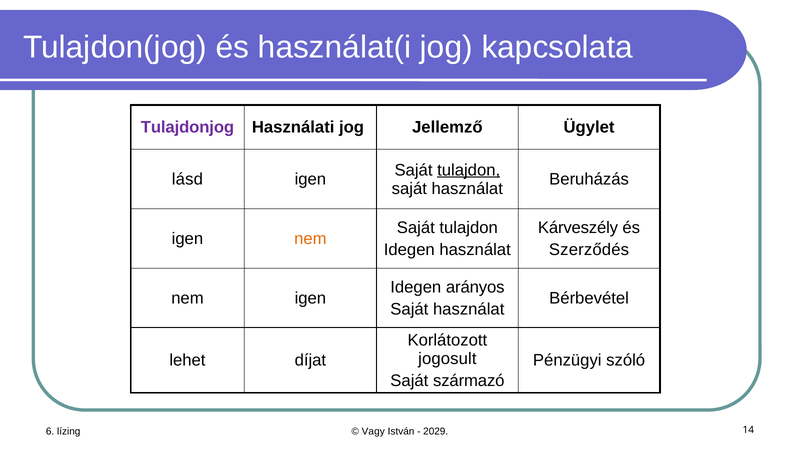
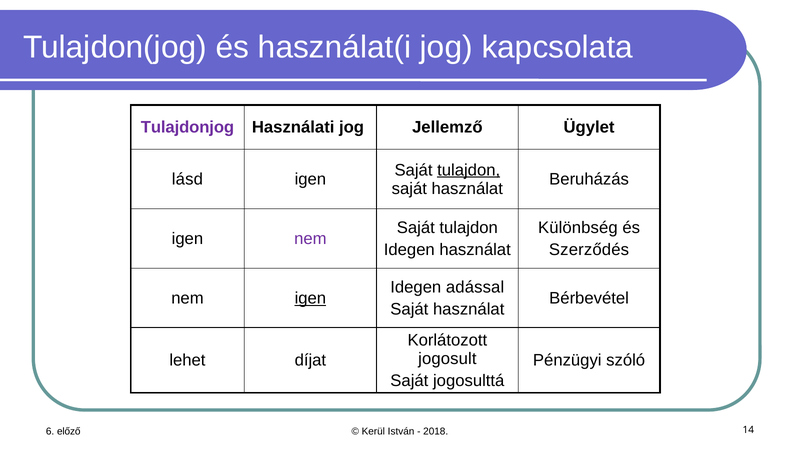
Kárveszély: Kárveszély -> Különbség (578, 228)
nem colour: orange -> purple (310, 239)
arányos: arányos -> adással (475, 287)
igen underline: none -> present (310, 298)
származó: származó -> jogosulttá (469, 381)
lízing: lízing -> előző (69, 432)
Vagy: Vagy -> Kerül (373, 432)
2029: 2029 -> 2018 (436, 432)
